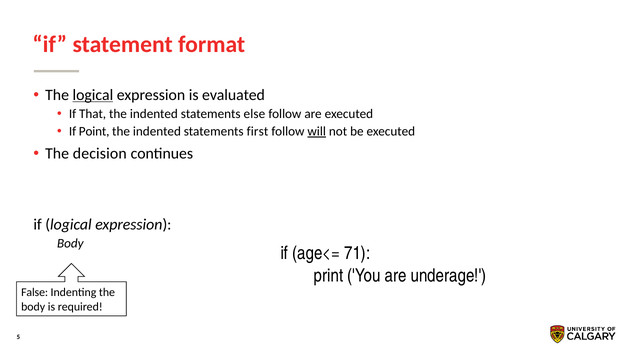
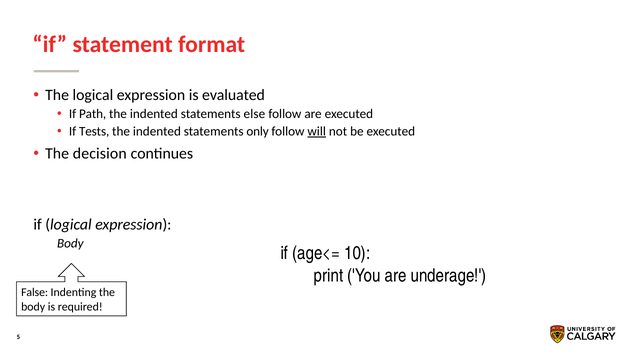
logical underline: present -> none (93, 95)
That: That -> Path (93, 114)
Point: Point -> Tests (94, 131)
first: first -> only (258, 131)
71: 71 -> 10 (357, 253)
